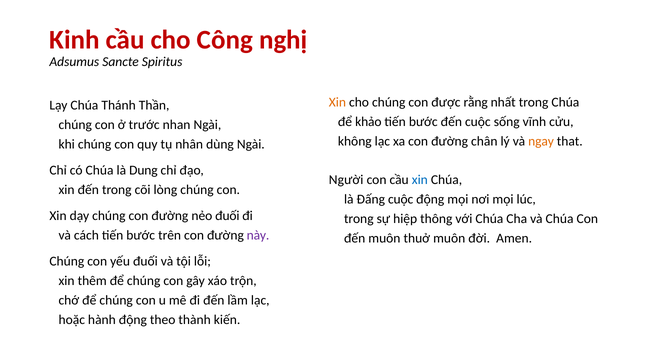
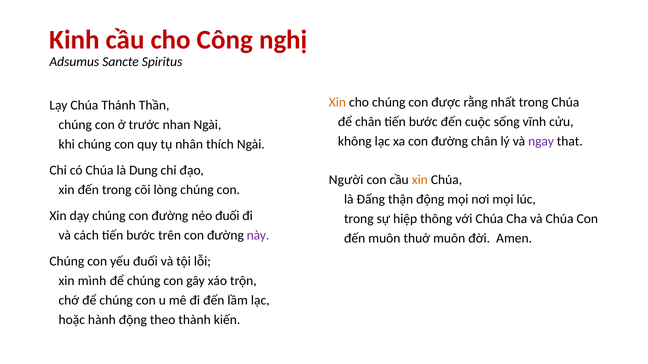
để khảo: khảo -> chân (368, 122)
ngay colour: orange -> purple (541, 141)
dùng: dùng -> thích (220, 144)
xin colour: blue -> orange (420, 180)
Đấng cuộc: cuộc -> thận (401, 200)
thêm: thêm -> mình (92, 281)
